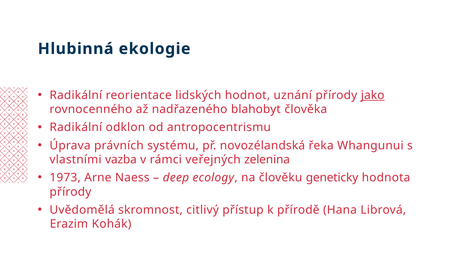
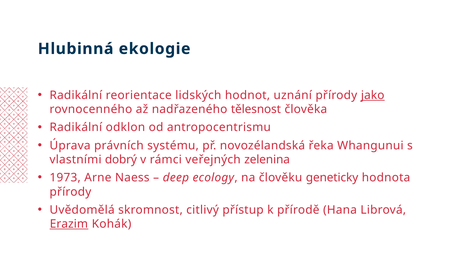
blahobyt: blahobyt -> tělesnost (256, 109)
vazba: vazba -> dobrý (121, 160)
Erazim underline: none -> present (69, 224)
